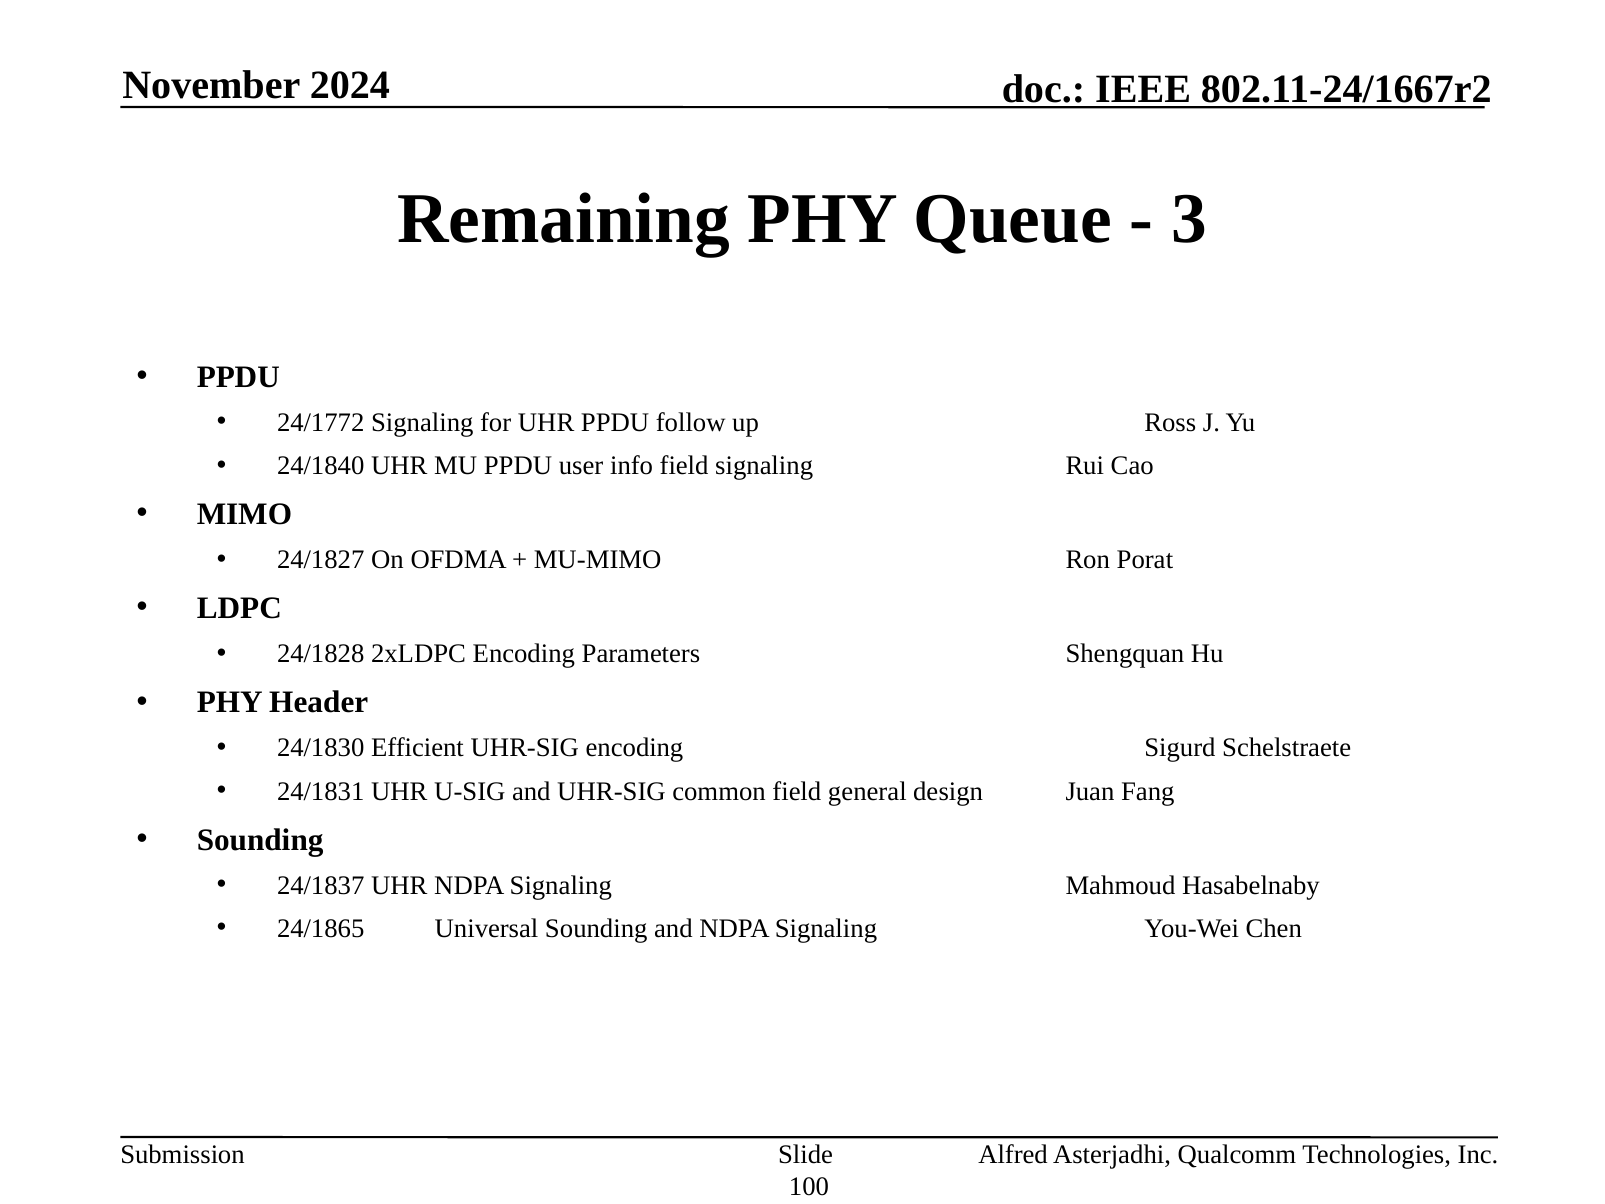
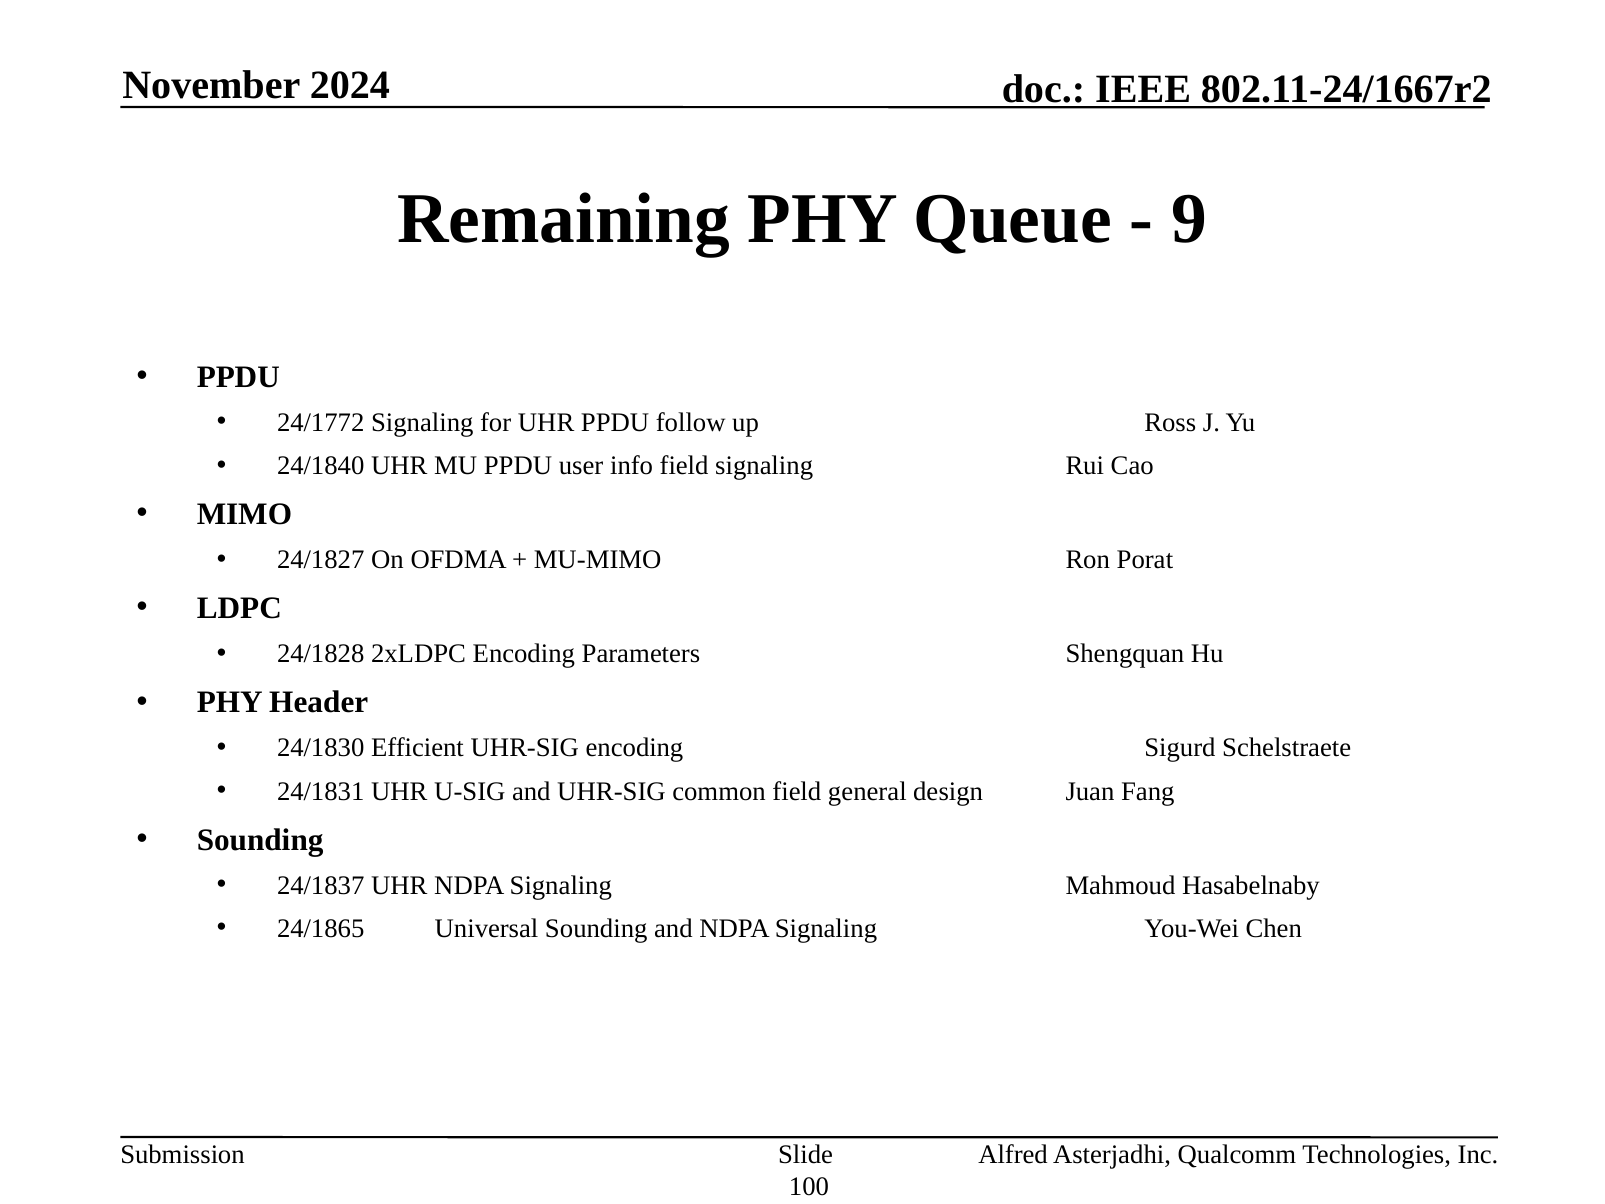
3: 3 -> 9 (1189, 219)
